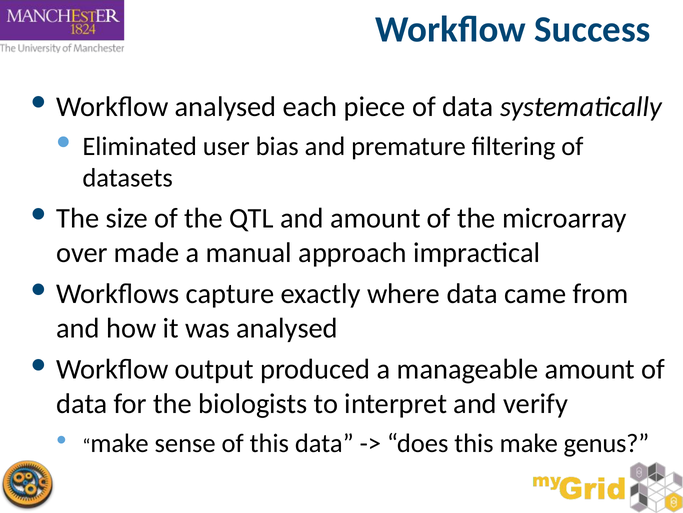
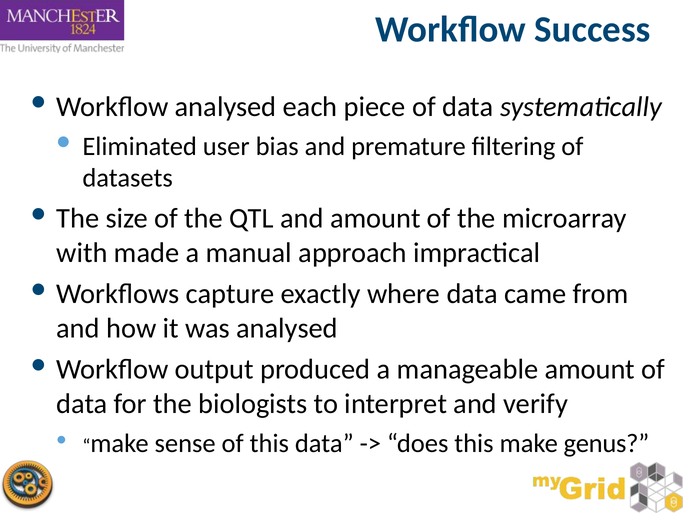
over: over -> with (82, 252)
